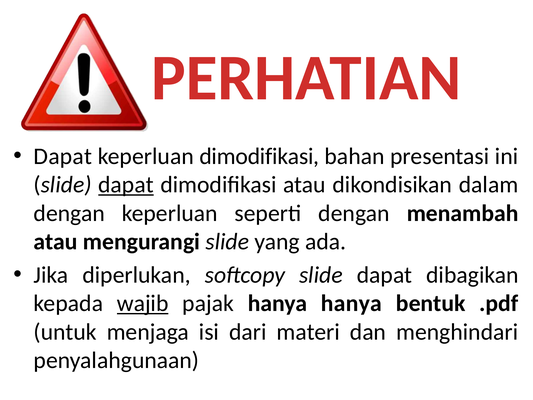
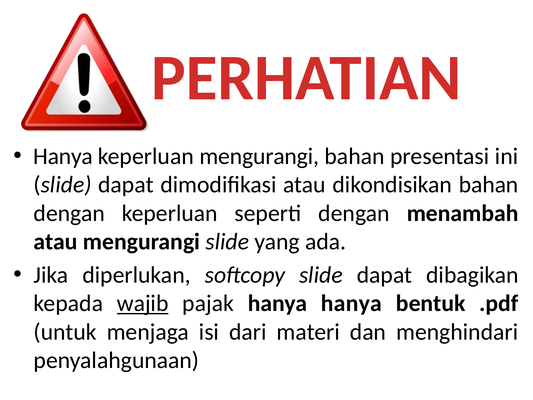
Dapat: Dapat -> Hanya (63, 156)
keperluan dimodifikasi: dimodifikasi -> mengurangi (259, 156)
dapat underline: present -> none (126, 185)
dikondisikan dalam: dalam -> bahan (489, 185)
